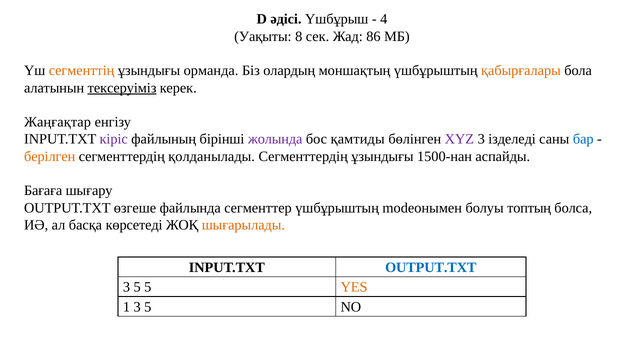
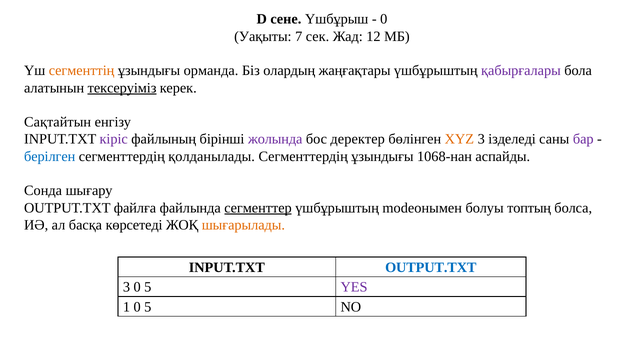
әдісі: әдісі -> сене (286, 19)
4: 4 -> 0 (384, 19)
8: 8 -> 7 (299, 36)
86: 86 -> 12 (373, 36)
моншақтың: моншақтың -> жаңғақтары (355, 71)
қабырғалары colour: orange -> purple (521, 71)
Жаңғақтар: Жаңғақтар -> Сақтайтын (58, 122)
қамтиды: қамтиды -> деректер (358, 139)
XYZ colour: purple -> orange (459, 139)
бар colour: blue -> purple (583, 139)
берілген colour: orange -> blue (50, 157)
1500-нан: 1500-нан -> 1068-нан (445, 157)
Бағаға: Бағаға -> Сонда (43, 191)
өзгеше: өзгеше -> файлға (135, 208)
сегменттер underline: none -> present (258, 208)
5: 5 -> 0 (137, 287)
YES colour: orange -> purple (354, 287)
1 3: 3 -> 0 (137, 307)
